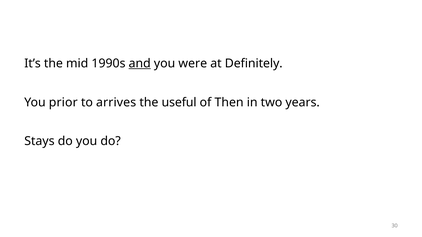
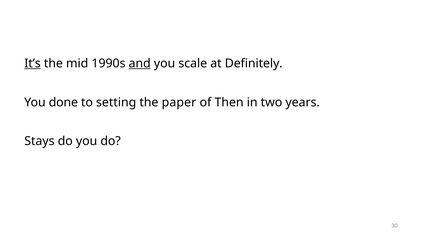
It’s underline: none -> present (33, 64)
were: were -> scale (193, 64)
prior: prior -> done (63, 102)
arrives: arrives -> setting (116, 102)
useful: useful -> paper (179, 102)
